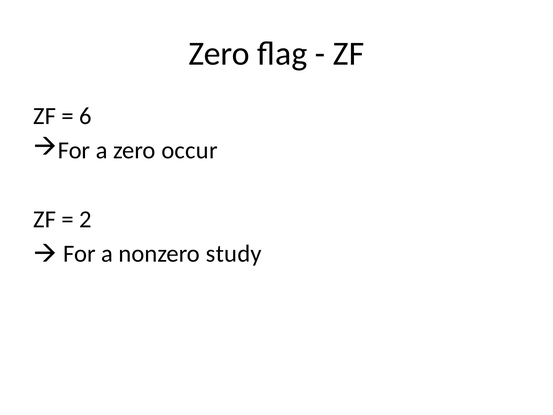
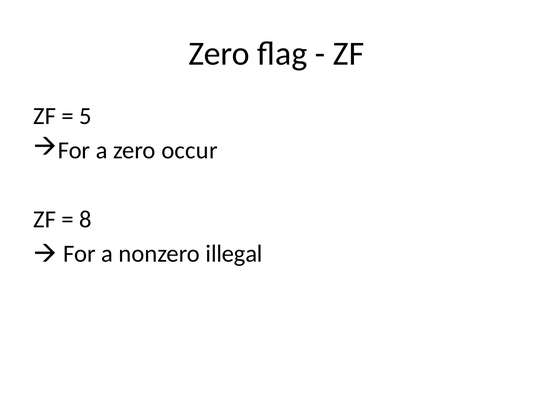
6: 6 -> 5 (86, 116)
2: 2 -> 8 (86, 219)
study: study -> illegal (234, 254)
